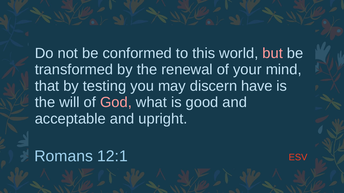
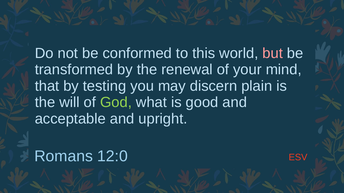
have: have -> plain (257, 86)
God colour: pink -> light green (116, 103)
12:1: 12:1 -> 12:0 (113, 157)
